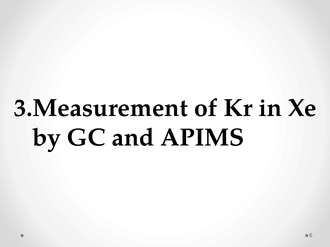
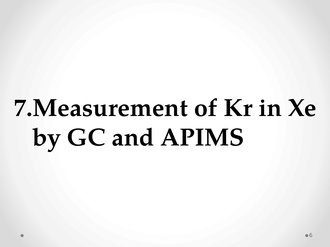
3.Measurement: 3.Measurement -> 7.Measurement (101, 108)
